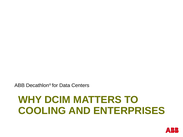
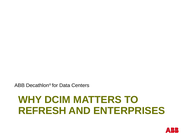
COOLING: COOLING -> REFRESH (42, 111)
